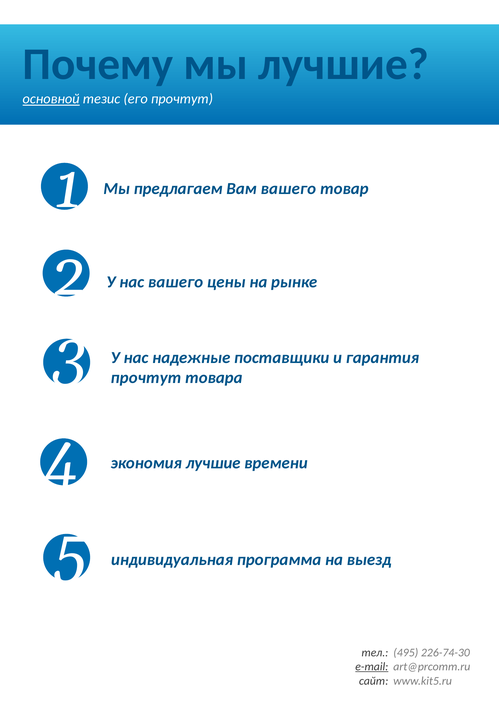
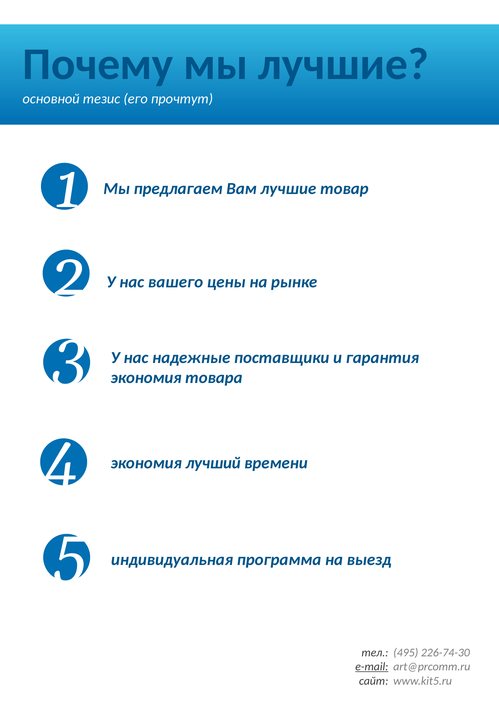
основной underline: present -> none (51, 99)
Вам вашего: вашего -> лучшие (288, 189)
прочтут: прочтут -> экономия (146, 378)
экономия лучшие: лучшие -> лучший (213, 463)
